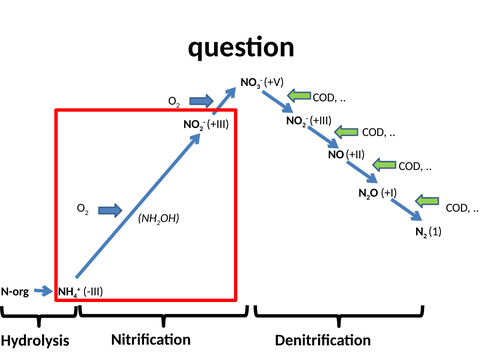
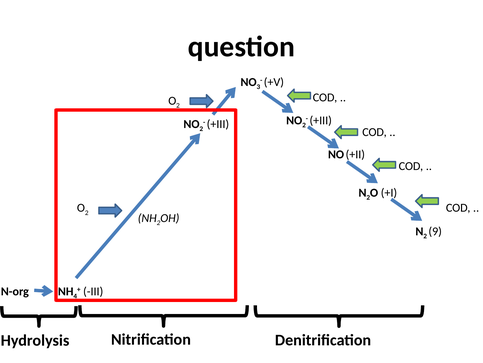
1: 1 -> 9 (435, 231)
